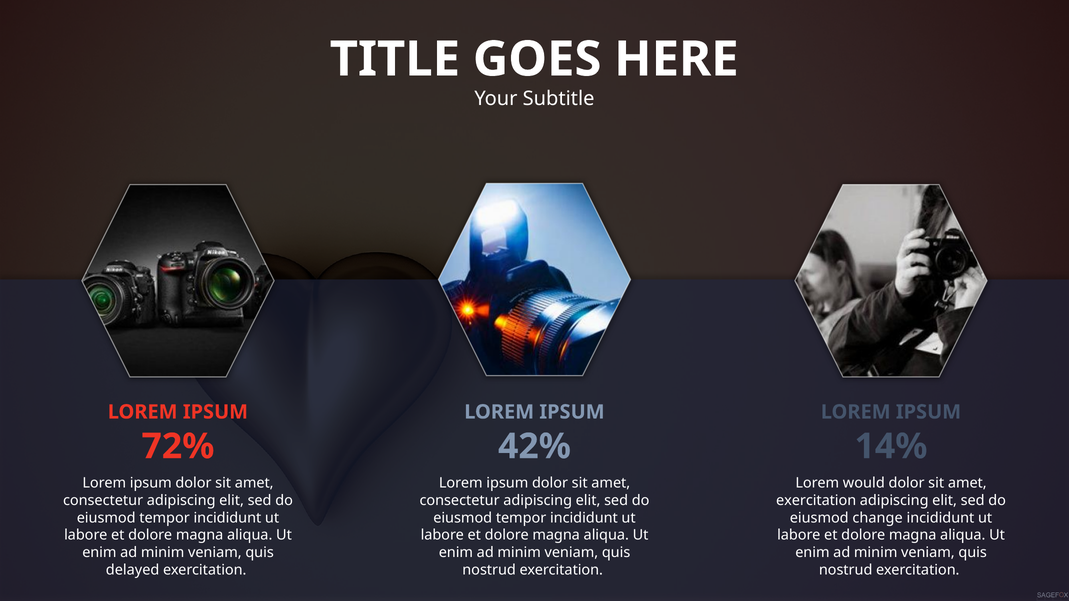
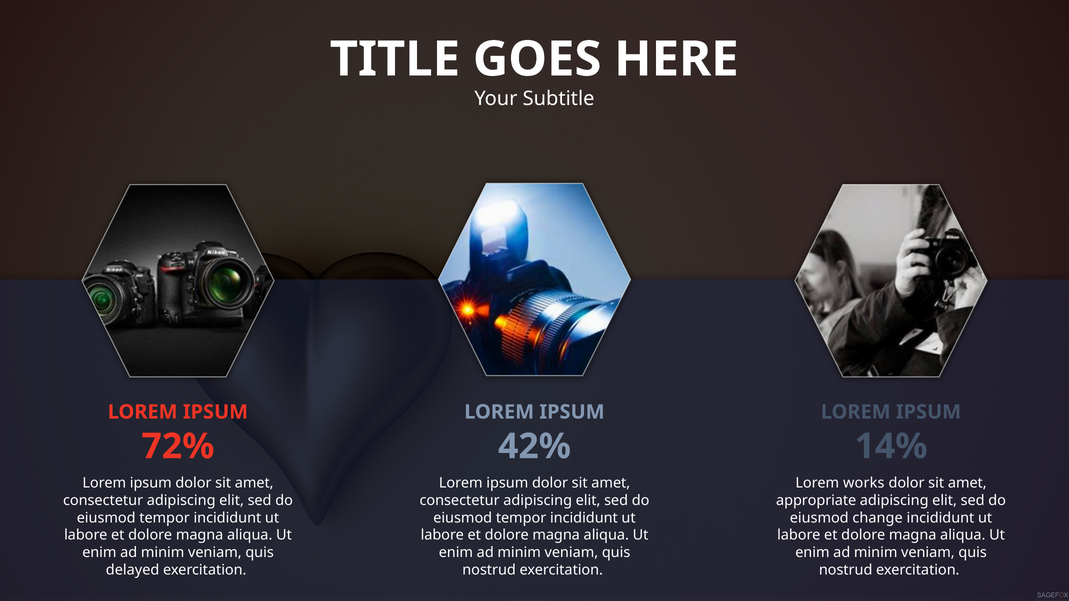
would: would -> works (864, 483)
exercitation: exercitation -> appropriate (816, 501)
